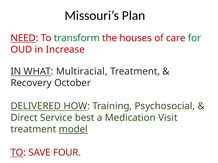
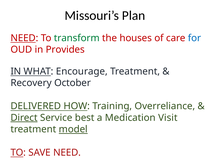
for colour: green -> blue (195, 38)
Increase: Increase -> Provides (65, 50)
Multiracial: Multiracial -> Encourage (82, 72)
Psychosocial: Psychosocial -> Overreliance (165, 106)
Direct underline: none -> present (24, 118)
SAVE FOUR: FOUR -> NEED (67, 153)
